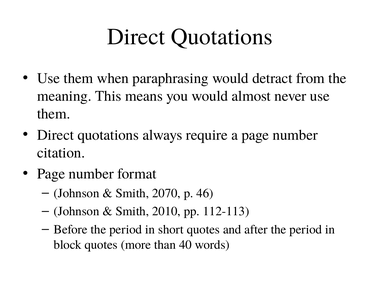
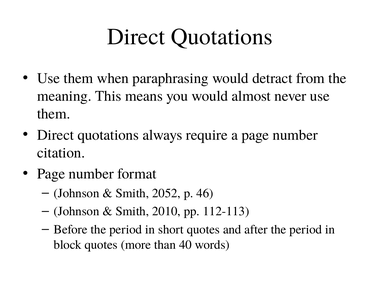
2070: 2070 -> 2052 (166, 193)
